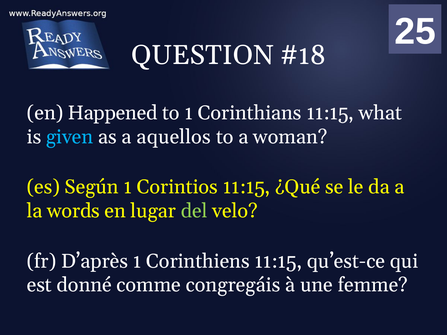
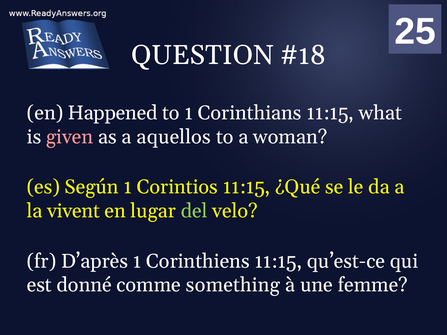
given colour: light blue -> pink (70, 137)
words: words -> vivent (74, 211)
congregáis: congregáis -> something (233, 285)
